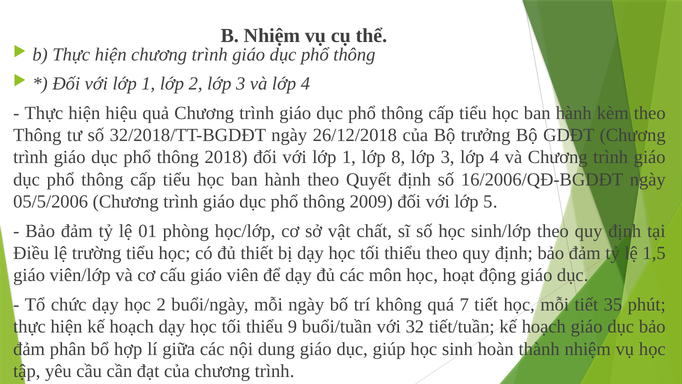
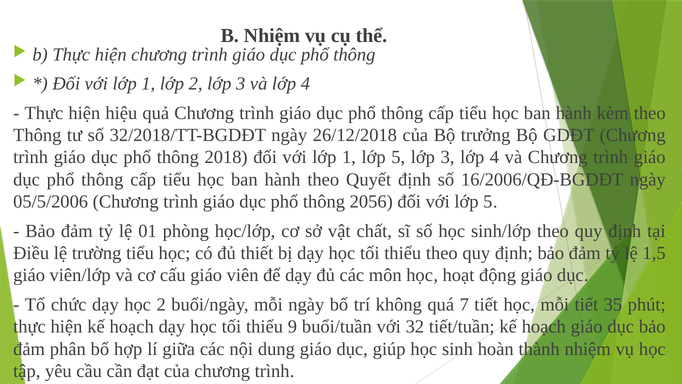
1 lớp 8: 8 -> 5 (398, 157)
2009: 2009 -> 2056 (371, 202)
